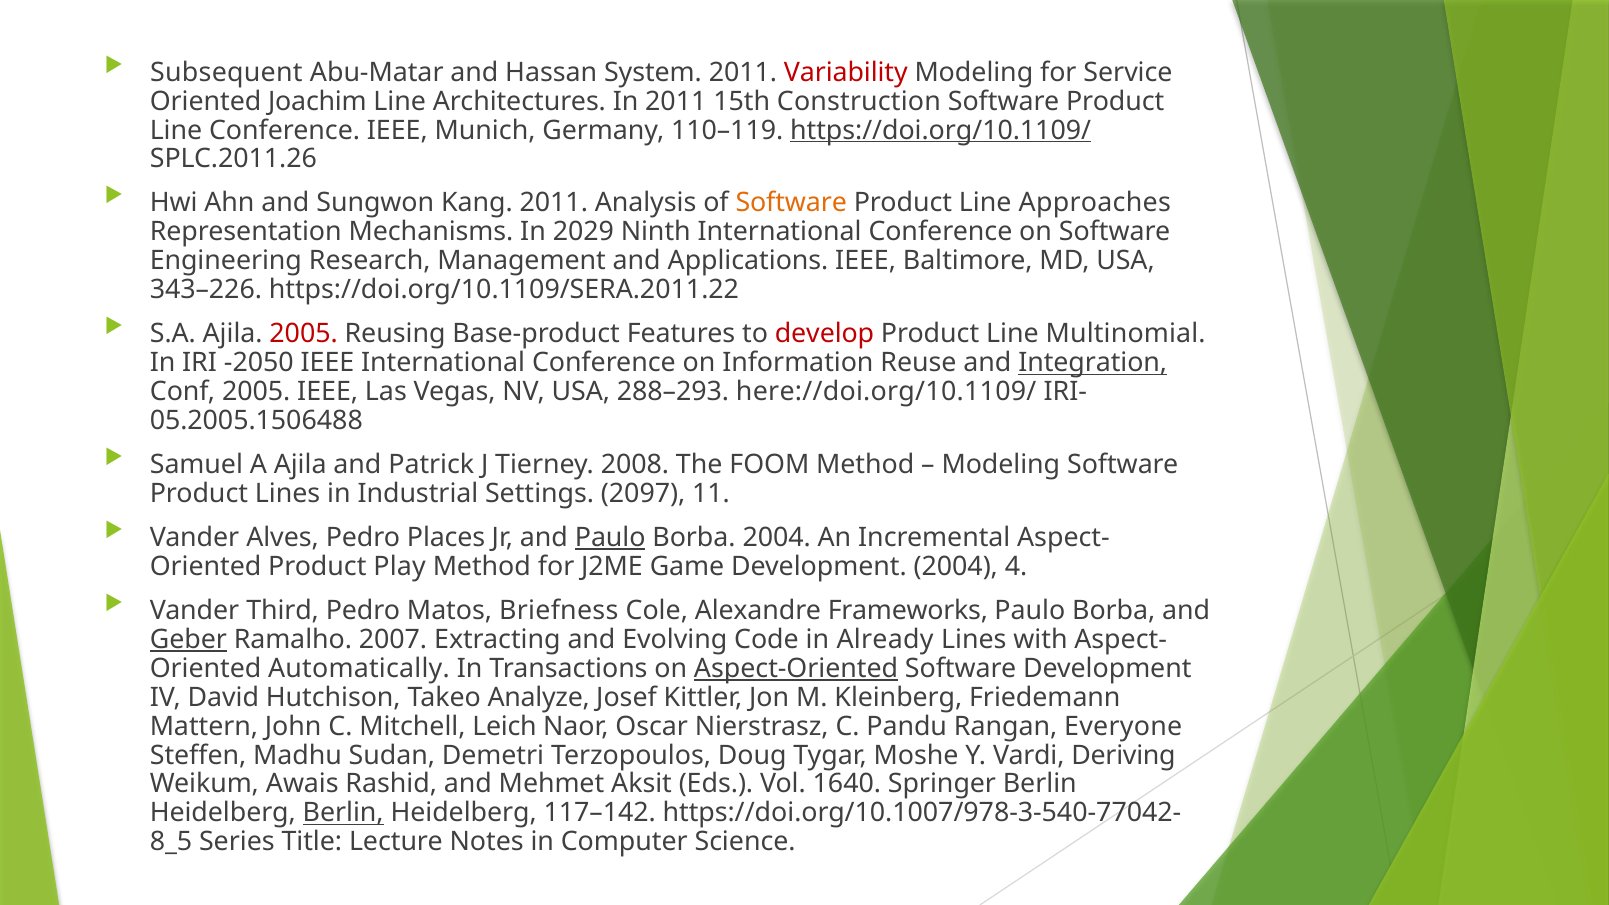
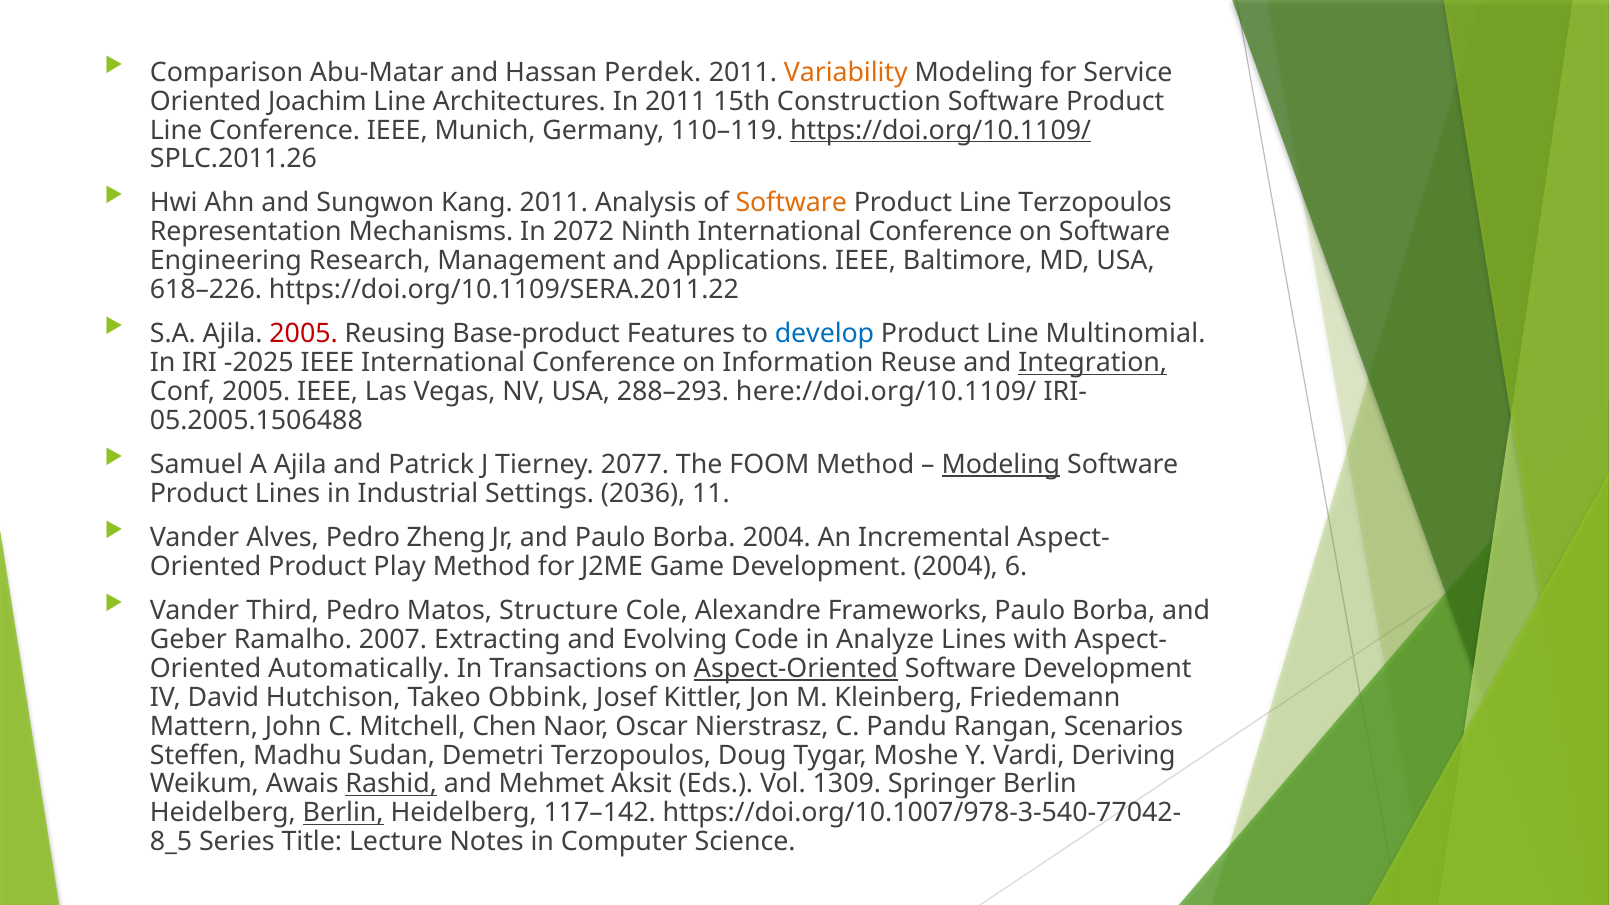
Subsequent: Subsequent -> Comparison (226, 72)
System: System -> Perdek (653, 72)
Variability colour: red -> orange (846, 72)
Line Approaches: Approaches -> Terzopoulos (1095, 203)
2029: 2029 -> 2072 (583, 232)
343–226: 343–226 -> 618–226 (206, 290)
develop colour: red -> blue (825, 334)
-2050: -2050 -> -2025 (259, 363)
2008: 2008 -> 2077 (635, 465)
Modeling underline: none -> present (1001, 465)
2097: 2097 -> 2036 (643, 494)
Places: Places -> Zheng (446, 538)
Paulo underline: present -> none (610, 538)
4: 4 -> 6 (1016, 567)
Briefness: Briefness -> Structure (559, 611)
Geber underline: present -> none (188, 639)
Already: Already -> Analyze (885, 639)
Analyze: Analyze -> Obbink (538, 697)
Leich: Leich -> Chen (504, 726)
Everyone: Everyone -> Scenarios (1124, 726)
Rashid underline: none -> present (391, 784)
1640: 1640 -> 1309 (847, 784)
